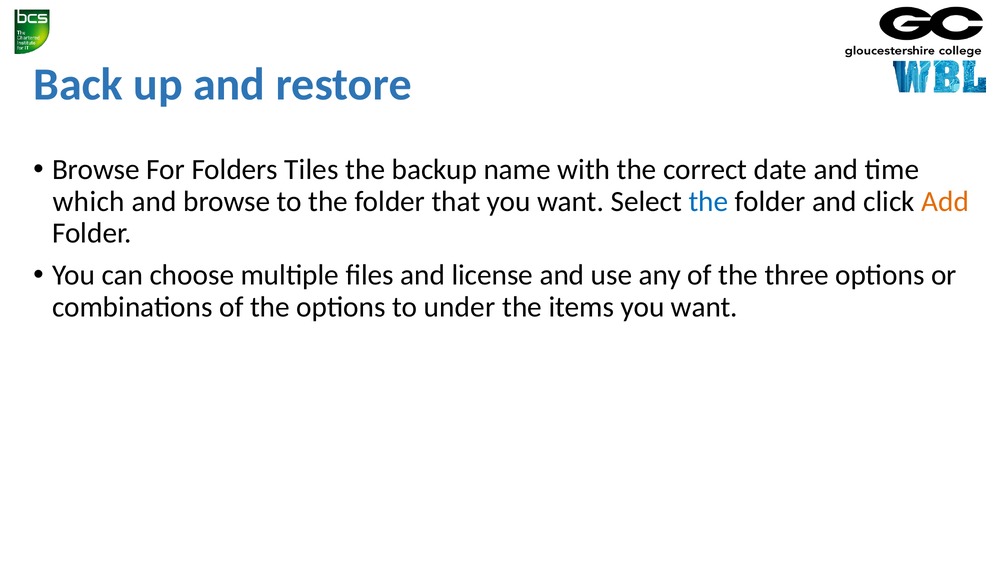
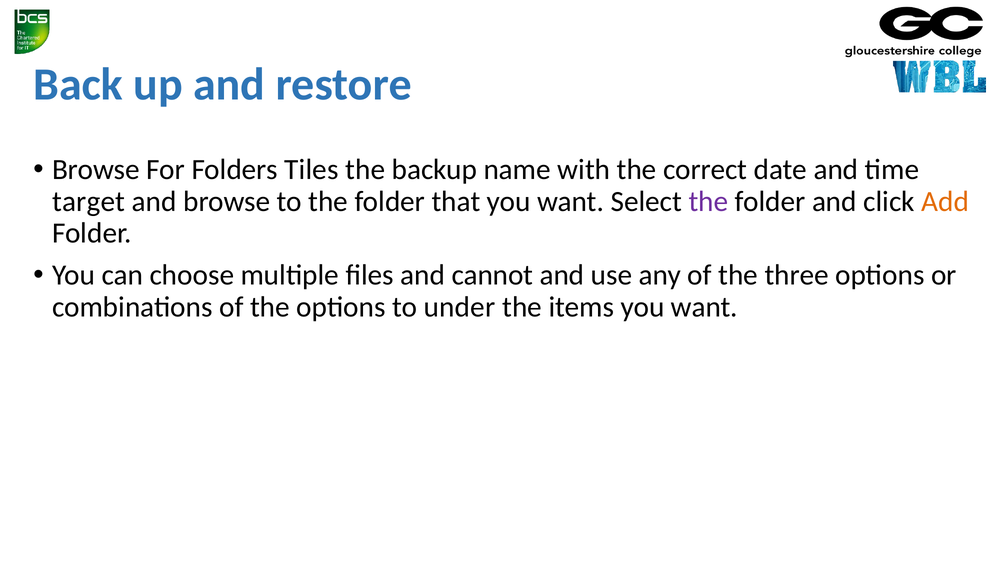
which: which -> target (89, 201)
the colour: blue -> purple (708, 201)
license: license -> cannot (492, 275)
